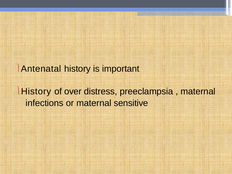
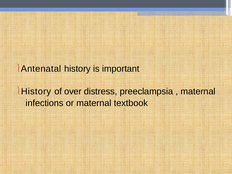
sensitive: sensitive -> textbook (131, 103)
